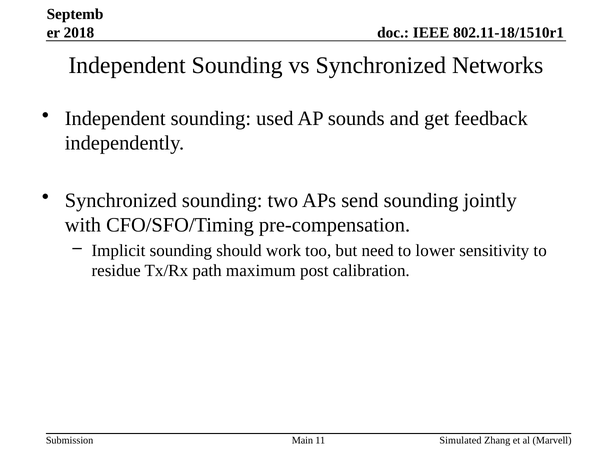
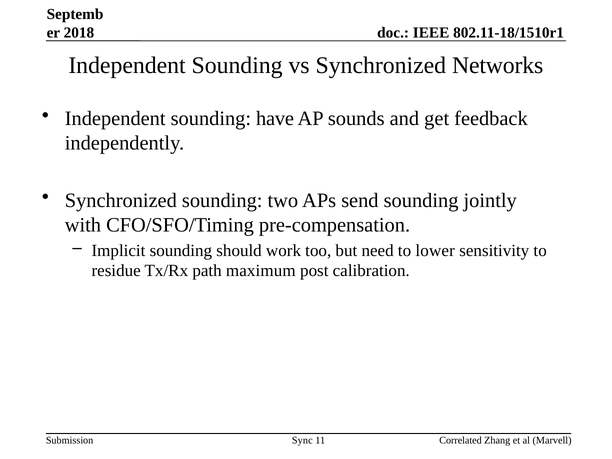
used: used -> have (275, 119)
Main: Main -> Sync (302, 440)
Simulated: Simulated -> Correlated (461, 440)
